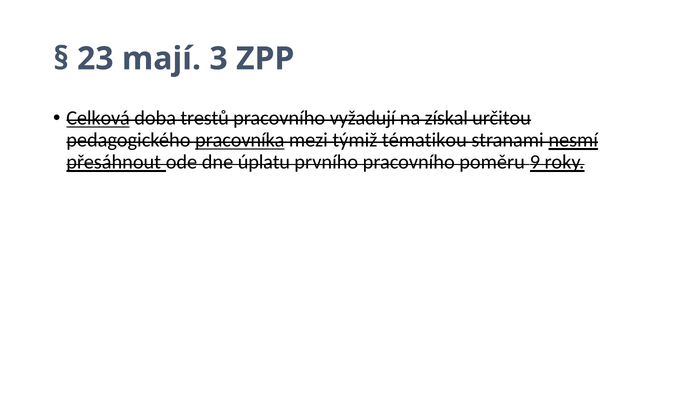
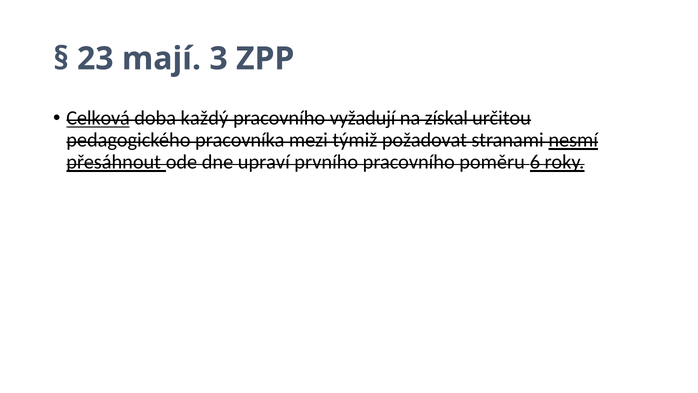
trestů: trestů -> každý (204, 118)
pracovníka underline: present -> none (240, 140)
tématikou: tématikou -> požadovat (424, 140)
úplatu: úplatu -> upraví (264, 162)
9: 9 -> 6 (535, 162)
